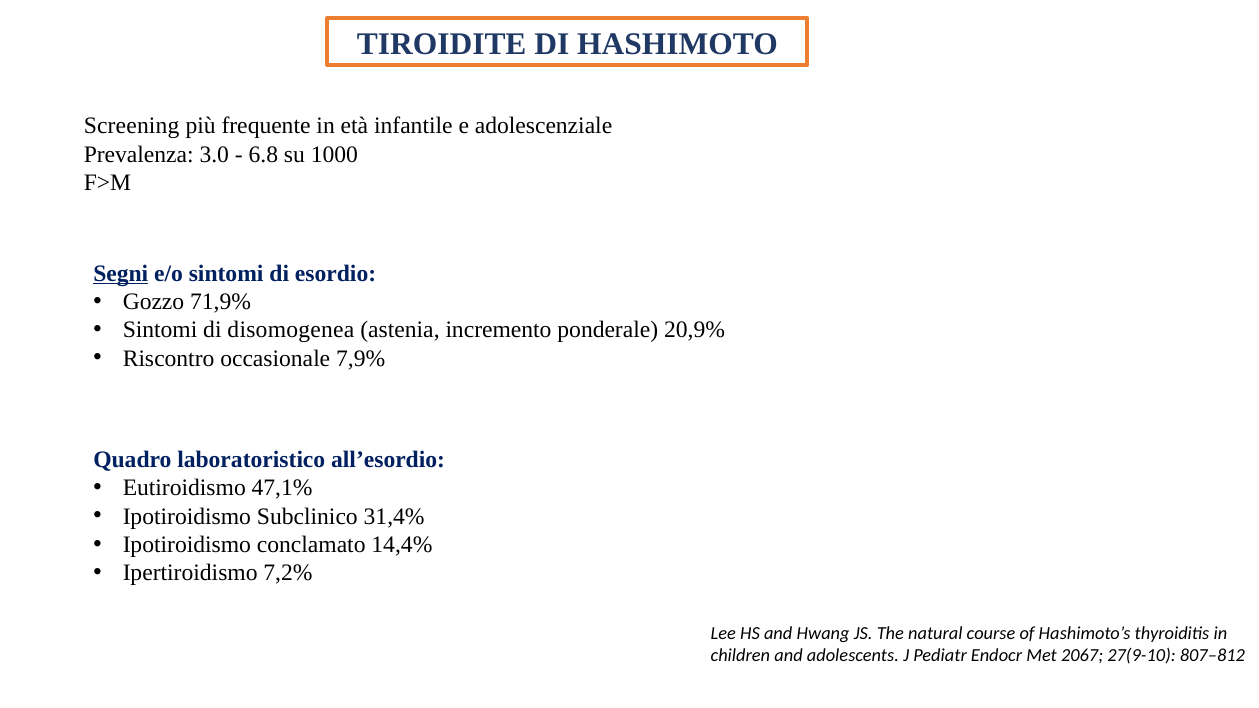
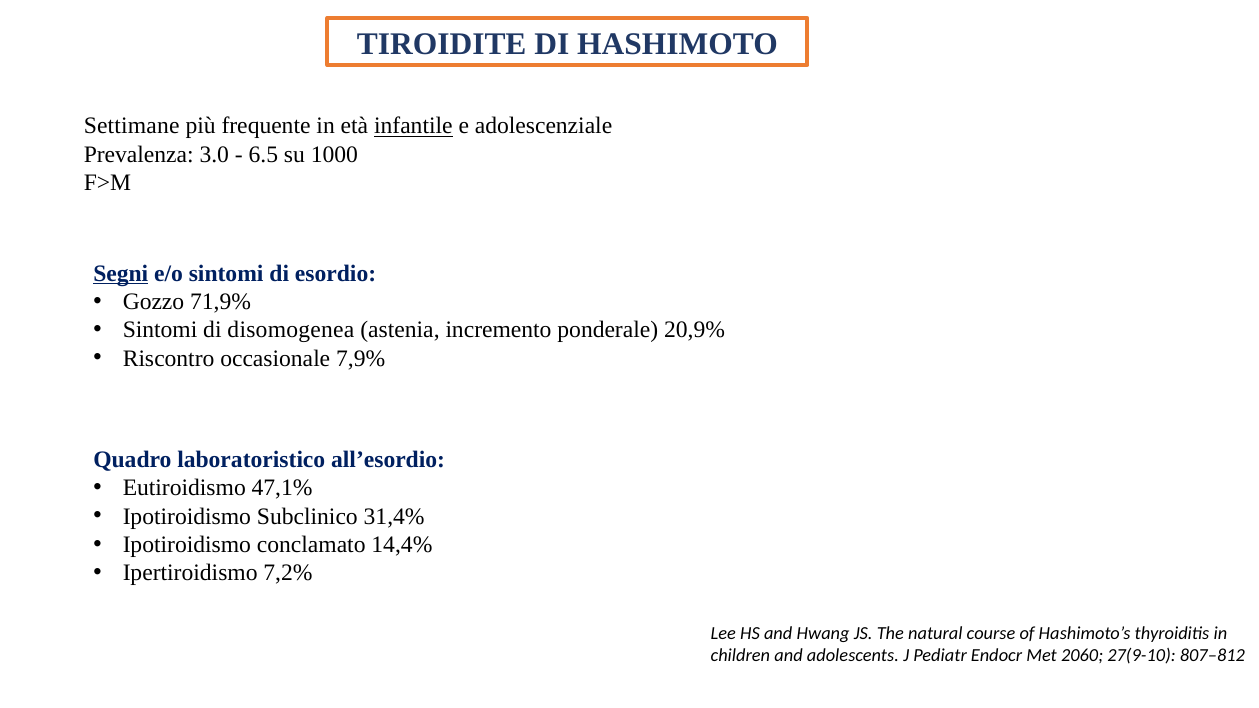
Screening: Screening -> Settimane (132, 126)
infantile underline: none -> present (413, 126)
6.8: 6.8 -> 6.5 (263, 154)
2067: 2067 -> 2060 (1082, 656)
